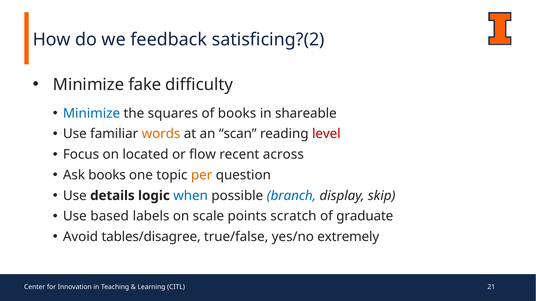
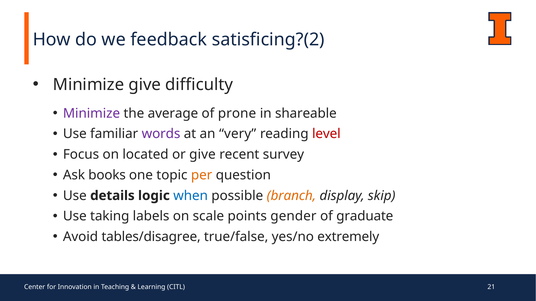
Minimize fake: fake -> give (145, 85)
Minimize colour: blue -> purple (91, 114)
squares: squares -> average (173, 114)
of books: books -> prone (237, 114)
words colour: orange -> purple (161, 134)
scan: scan -> very (238, 134)
or flow: flow -> give (202, 155)
across: across -> survey (283, 155)
branch colour: blue -> orange (291, 196)
based: based -> taking (110, 217)
scratch: scratch -> gender (293, 217)
